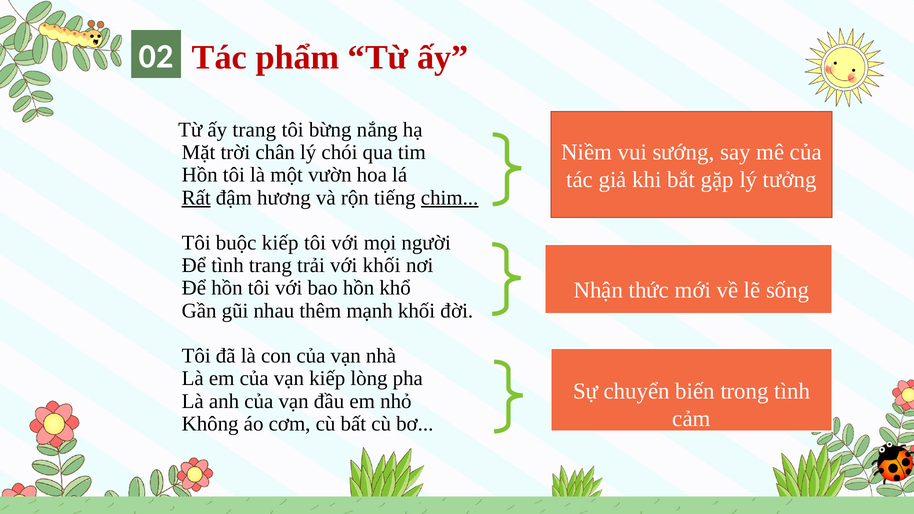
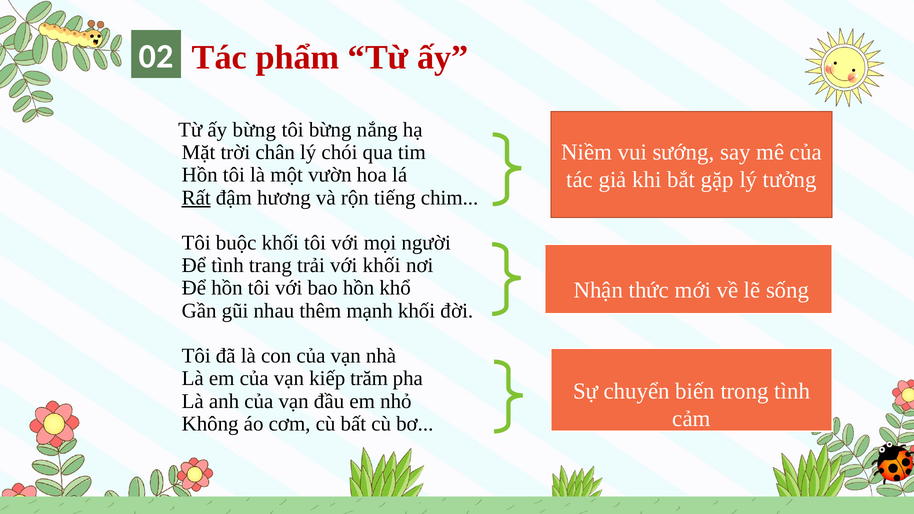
ấy trang: trang -> bừng (254, 130)
chim underline: present -> none (450, 198)
buộc kiếp: kiếp -> khối (280, 243)
lòng: lòng -> trăm (369, 379)
